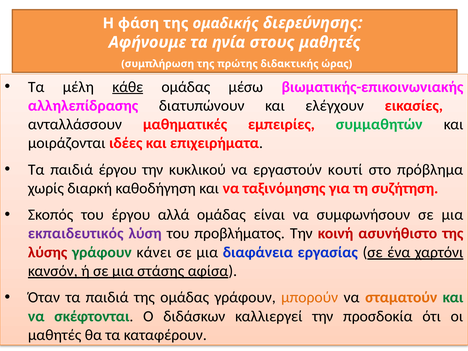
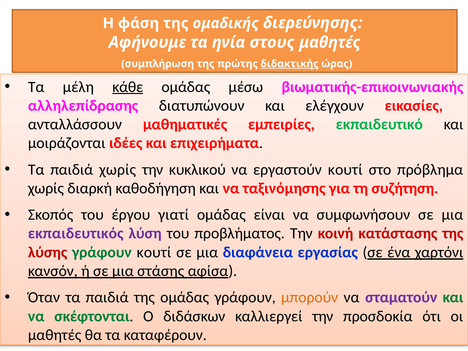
διδακτικής underline: none -> present (290, 64)
συμμαθητών: συμμαθητών -> εκπαιδευτικό (379, 124)
παιδιά έργου: έργου -> χωρίς (118, 170)
αλλά: αλλά -> γιατί (174, 215)
ασυνήθιστο: ασυνήθιστο -> κατάστασης (398, 234)
γράφουν κάνει: κάνει -> κουτί (154, 252)
σταματούν colour: orange -> purple (401, 297)
